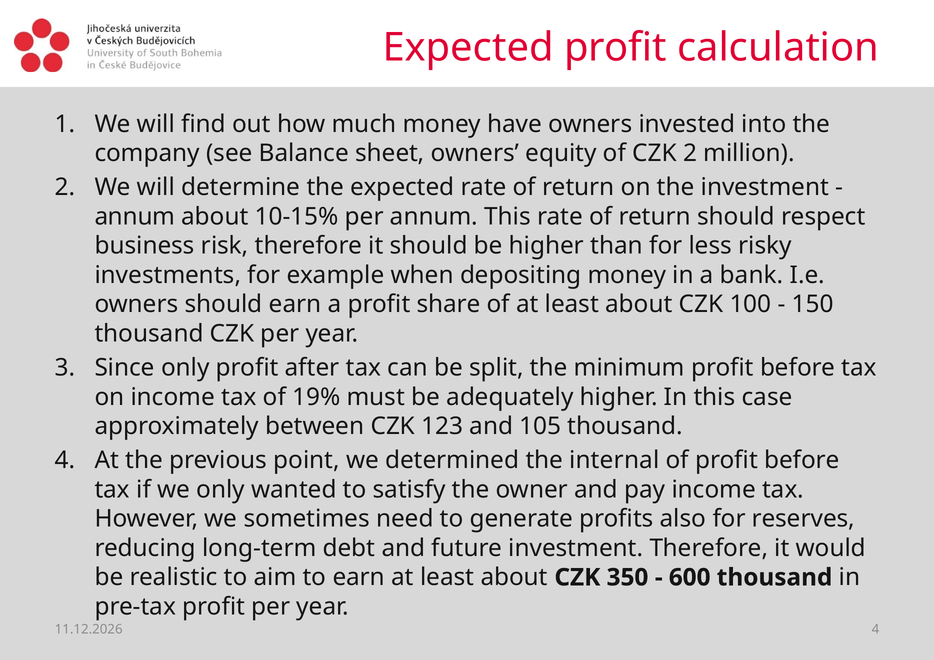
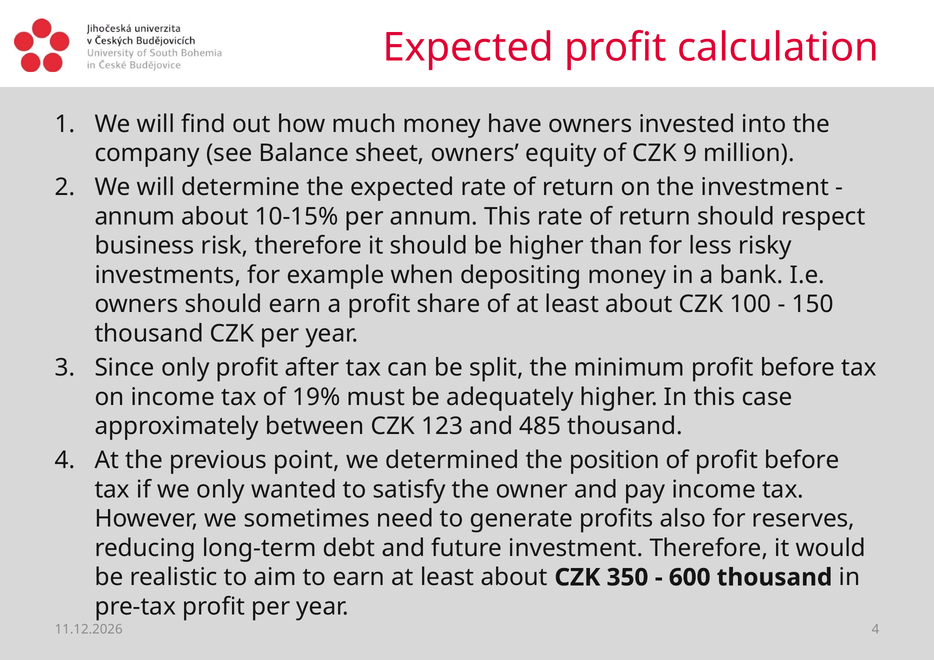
CZK 2: 2 -> 9 (690, 153)
105: 105 -> 485 (540, 427)
internal: internal -> position (615, 461)
